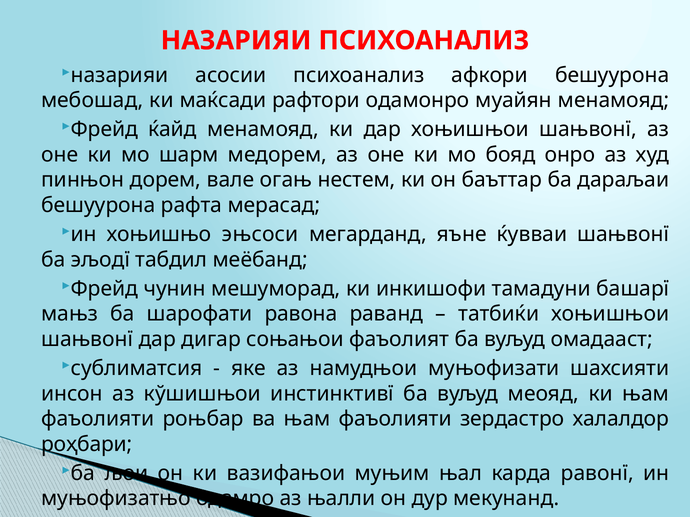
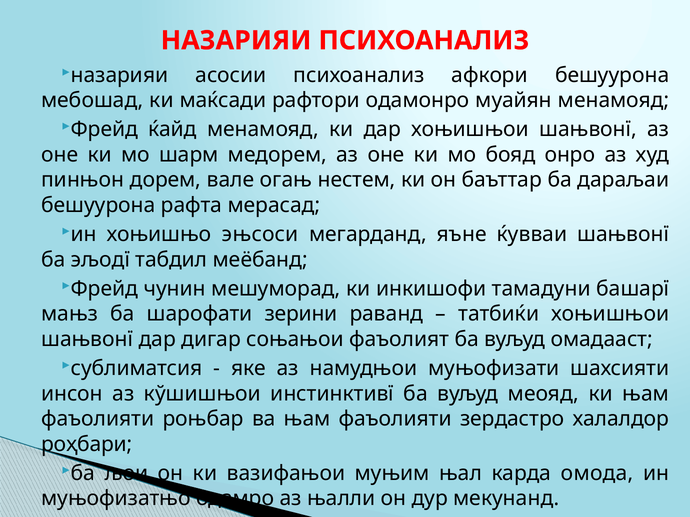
равона: равона -> зерини (301, 314)
равонї: равонї -> омода (597, 474)
